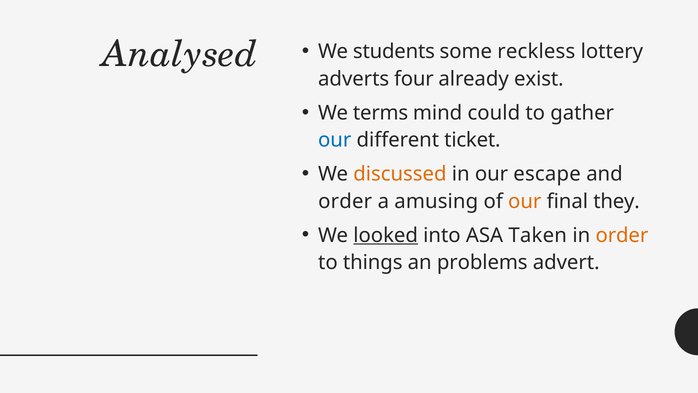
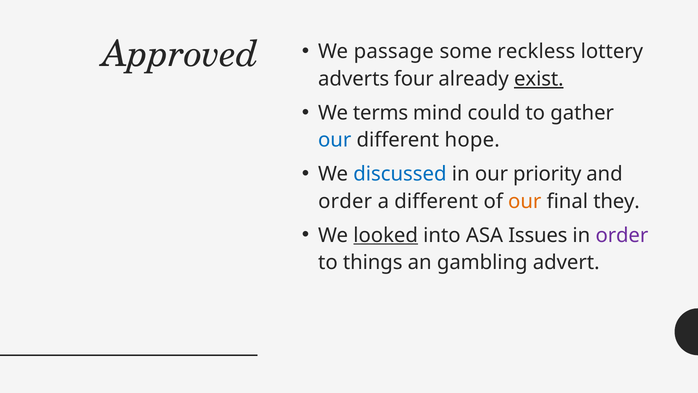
Analysed: Analysed -> Approved (180, 54)
students: students -> passage (394, 52)
exist underline: none -> present (539, 79)
ticket: ticket -> hope (472, 140)
discussed colour: orange -> blue (400, 174)
escape: escape -> priority (547, 174)
a amusing: amusing -> different (436, 201)
Taken: Taken -> Issues (538, 235)
order colour: orange -> purple (622, 235)
problems: problems -> gambling (482, 262)
